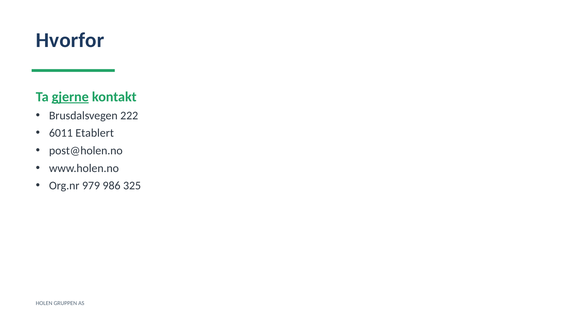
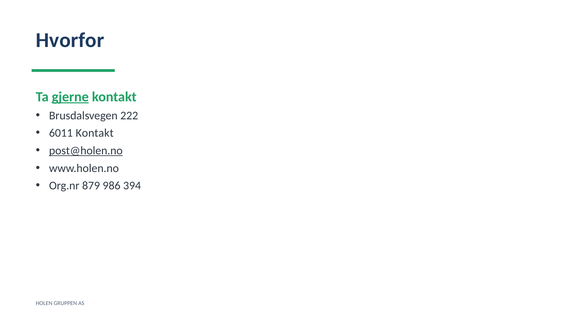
6011 Etablert: Etablert -> Kontakt (95, 133)
post@holen.no underline: none -> present (86, 151)
979: 979 -> 879 (91, 186)
325: 325 -> 394 (132, 186)
